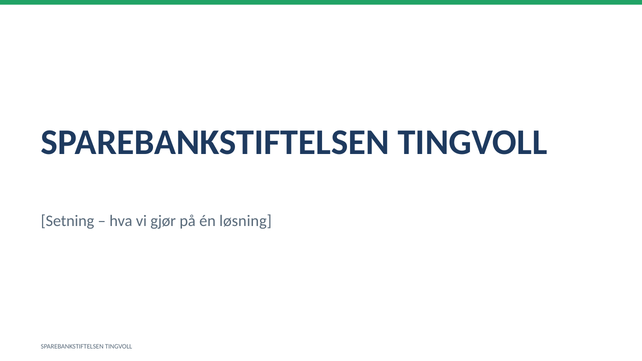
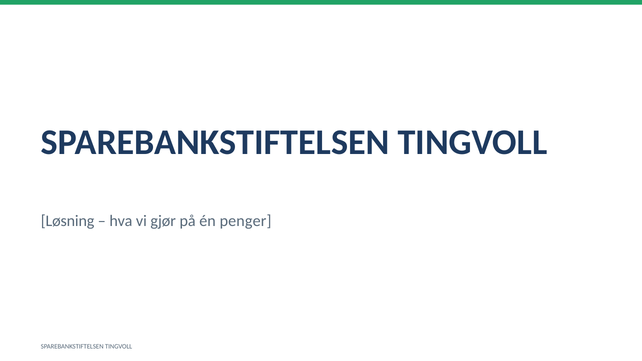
Setning: Setning -> Løsning (68, 221)
løsning: løsning -> penger (246, 221)
